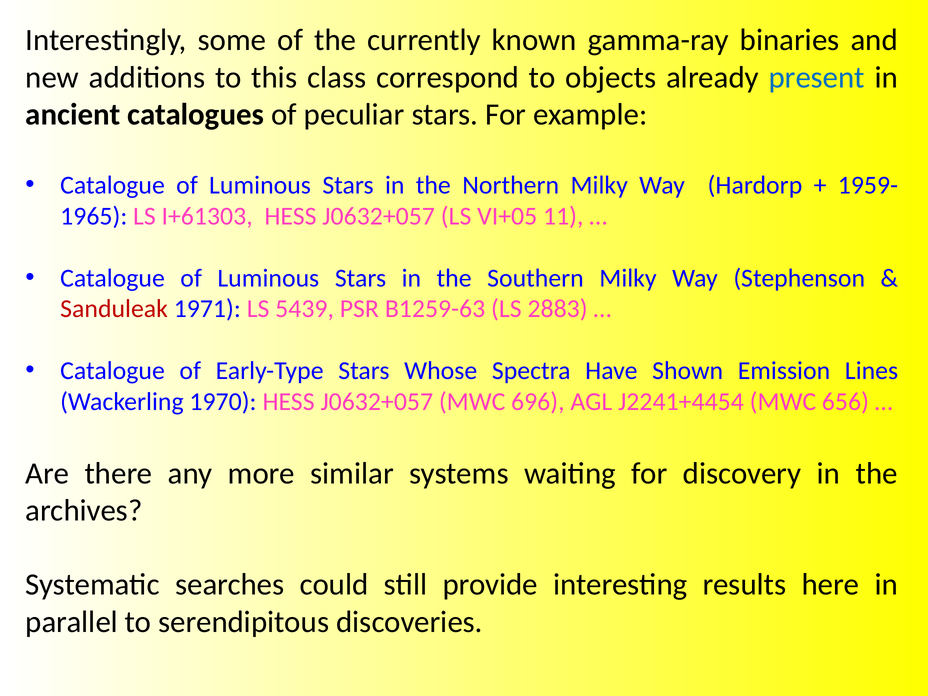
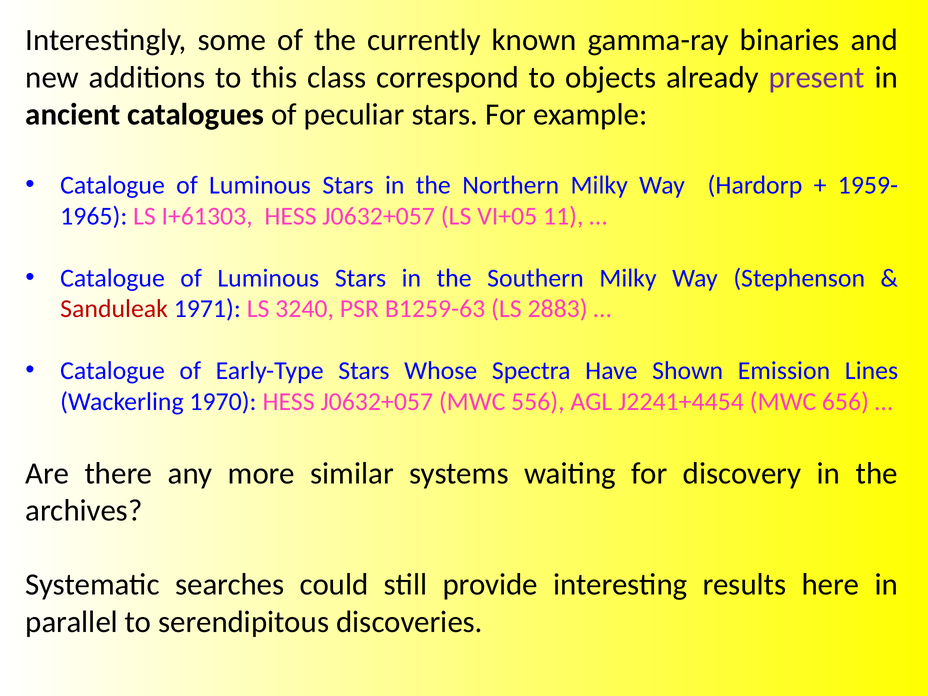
present colour: blue -> purple (817, 77)
5439: 5439 -> 3240 (305, 309)
696: 696 -> 556 (538, 402)
